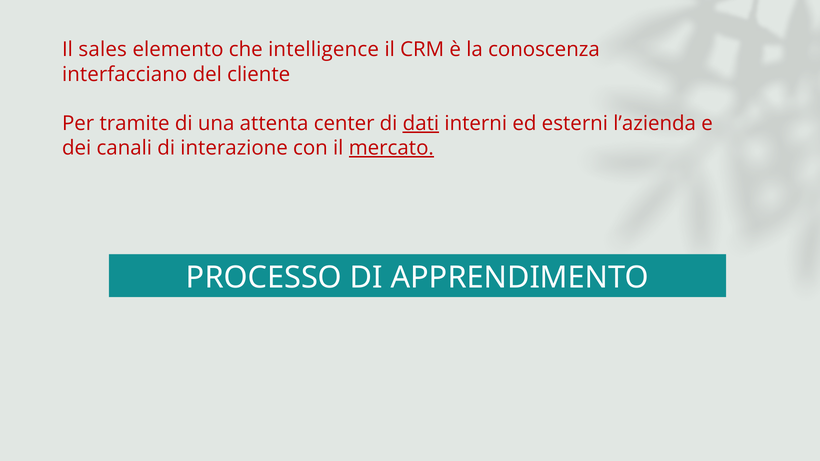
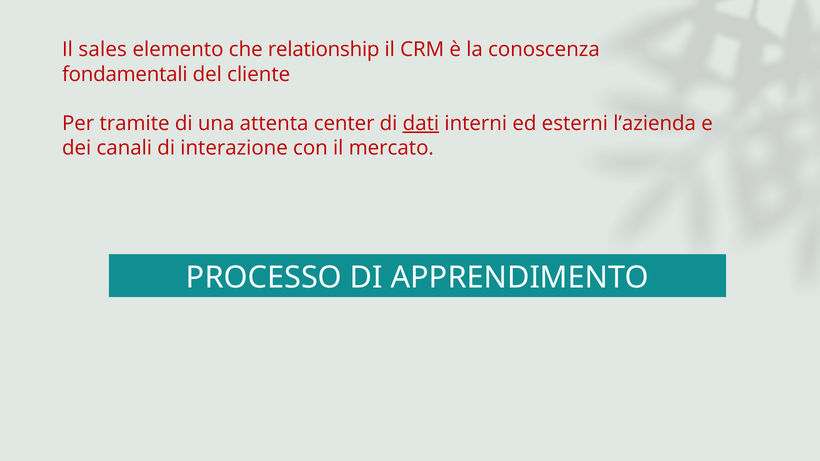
intelligence: intelligence -> relationship (324, 50)
interfacciano: interfacciano -> fondamentali (125, 74)
mercato underline: present -> none (391, 148)
